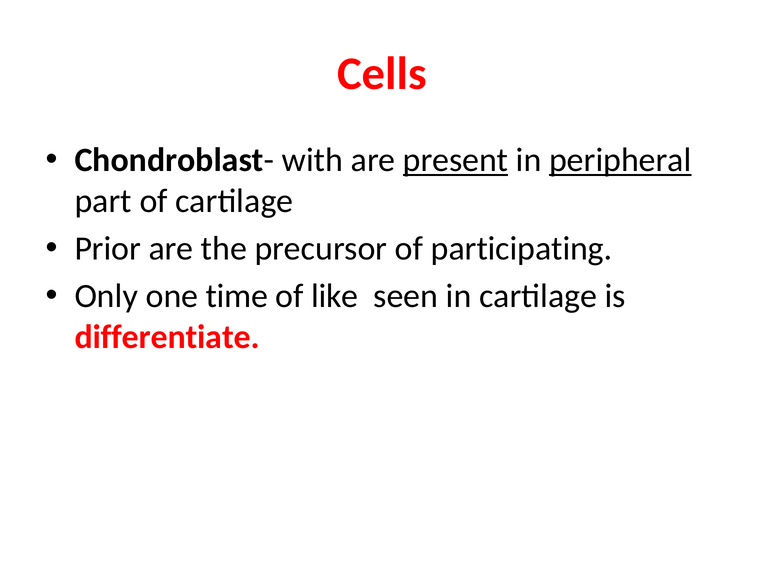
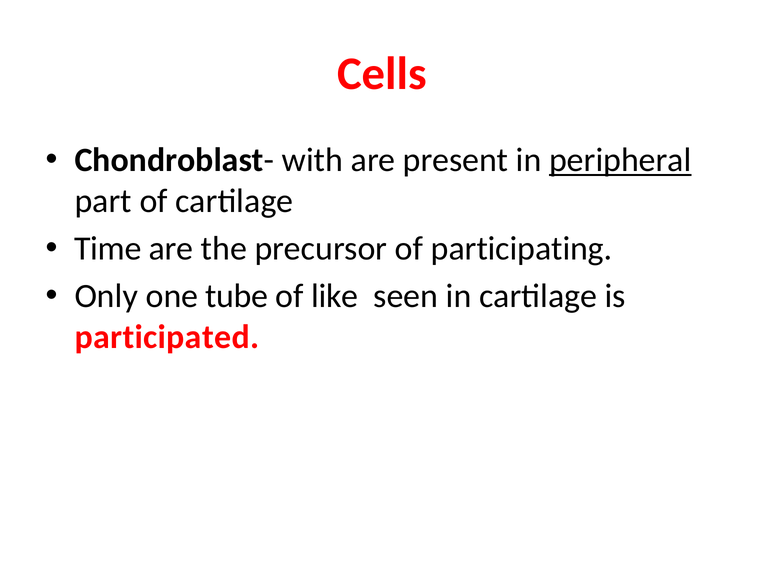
present underline: present -> none (456, 160)
Prior: Prior -> Time (108, 249)
time: time -> tube (237, 296)
differentiate: differentiate -> participated (167, 337)
